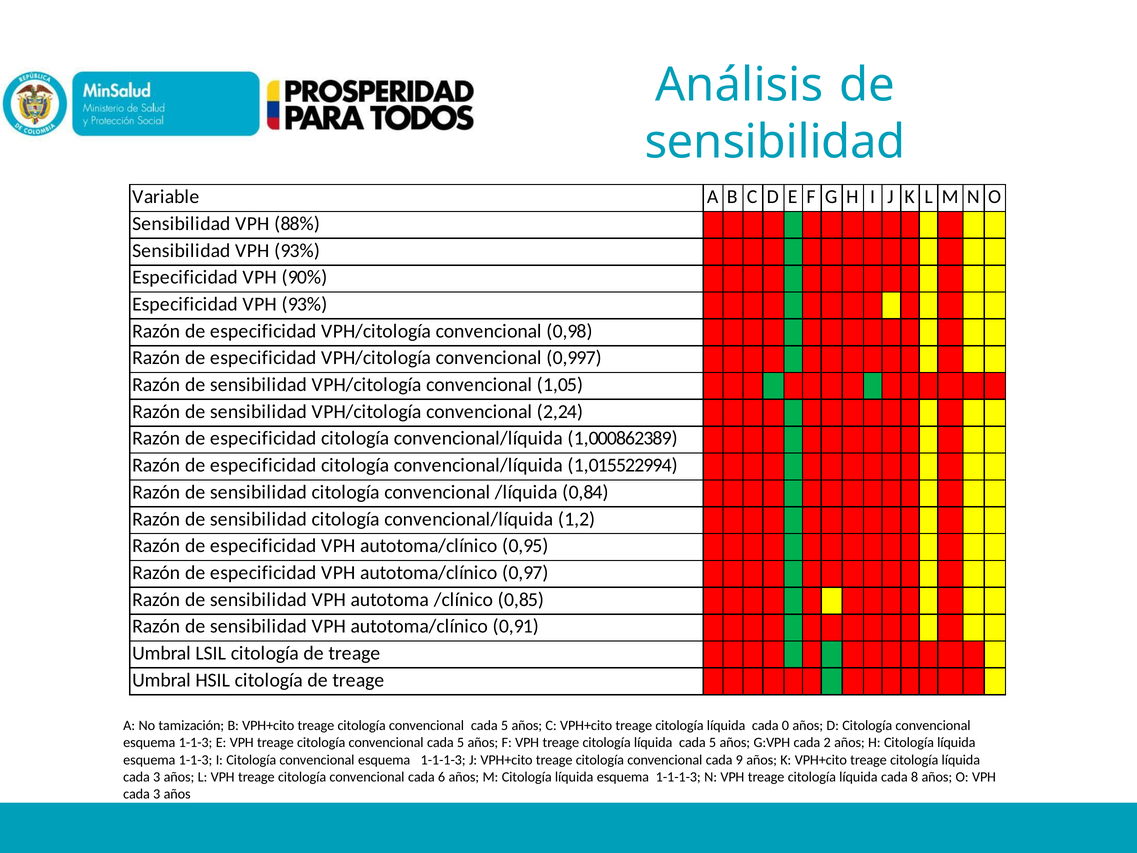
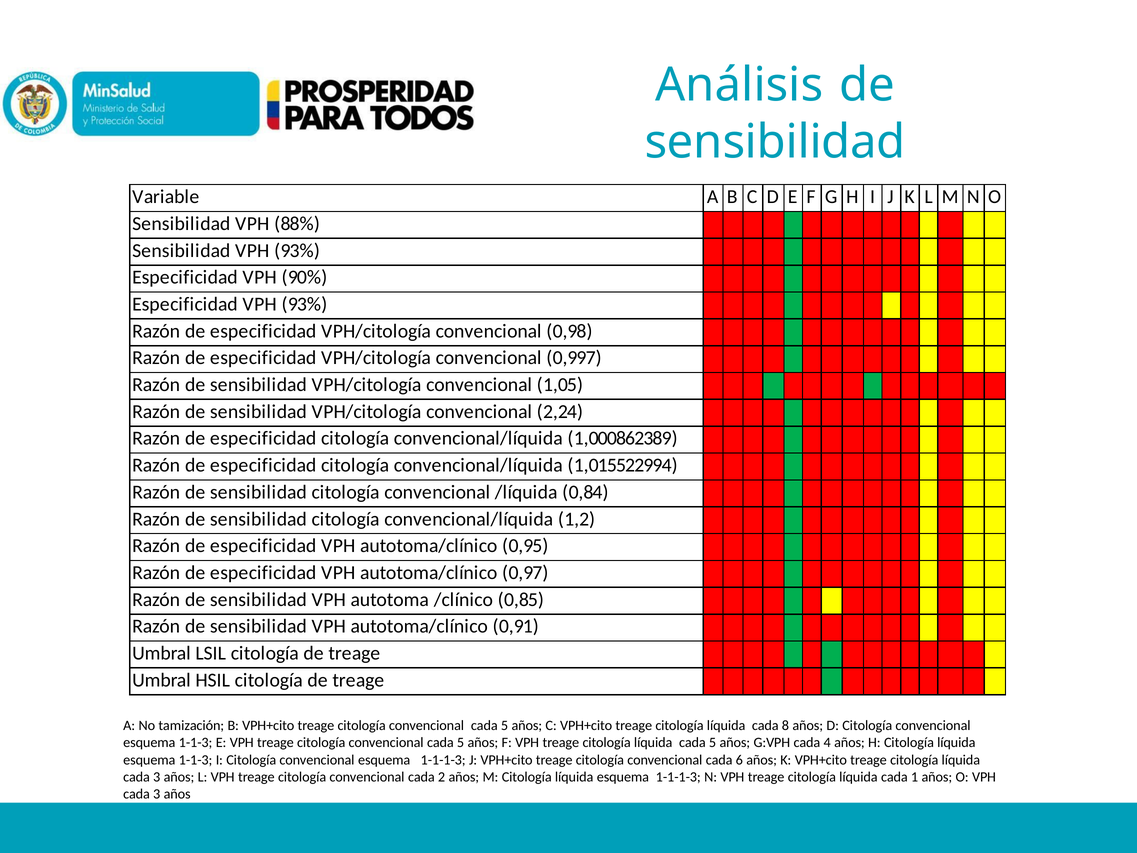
0: 0 -> 8 (785, 725)
2: 2 -> 4 (827, 743)
9: 9 -> 6 (739, 760)
6: 6 -> 2 (442, 777)
8: 8 -> 1 (915, 777)
